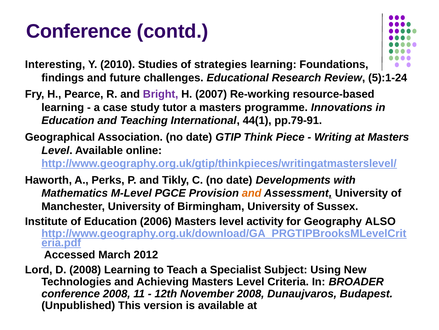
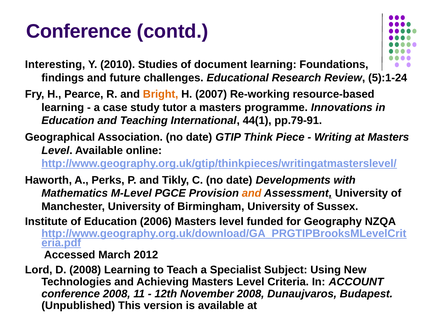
strategies: strategies -> document (221, 64)
Bright colour: purple -> orange (161, 94)
activity: activity -> funded (265, 221)
ALSO: ALSO -> NZQA (380, 221)
BROADER: BROADER -> ACCOUNT (356, 281)
